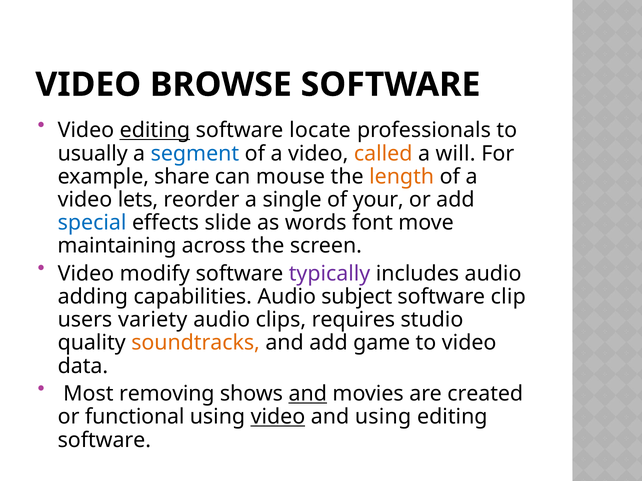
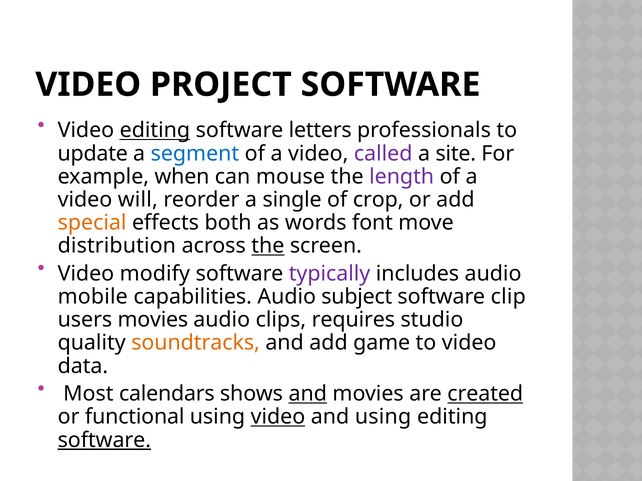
BROWSE: BROWSE -> PROJECT (221, 85)
locate: locate -> letters (320, 131)
usually: usually -> update (93, 154)
called colour: orange -> purple (383, 154)
will: will -> site (456, 154)
share: share -> when (182, 177)
length colour: orange -> purple (402, 177)
lets: lets -> will (138, 200)
your: your -> crop (378, 200)
special colour: blue -> orange (92, 223)
slide: slide -> both (228, 223)
maintaining: maintaining -> distribution (117, 246)
the underline: none -> present (268, 246)
adding: adding -> mobile (93, 297)
users variety: variety -> movies (153, 320)
removing: removing -> calendars (167, 394)
created underline: none -> present (485, 394)
software underline: none -> present (104, 440)
